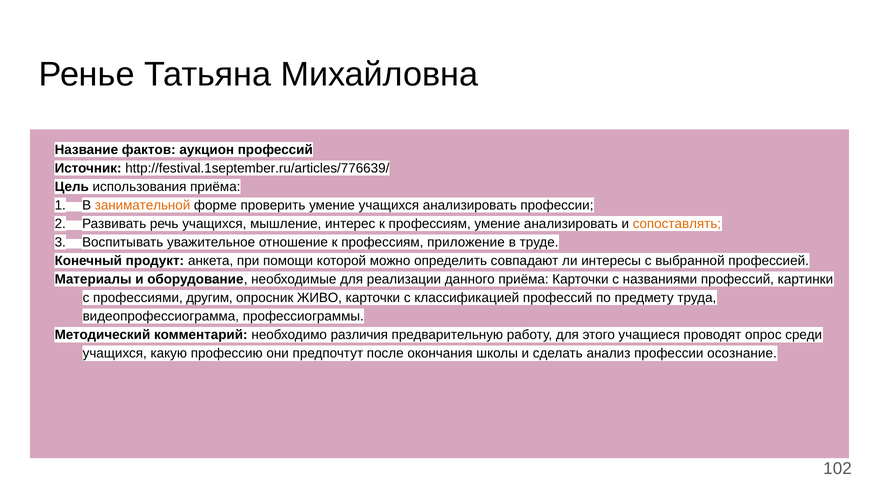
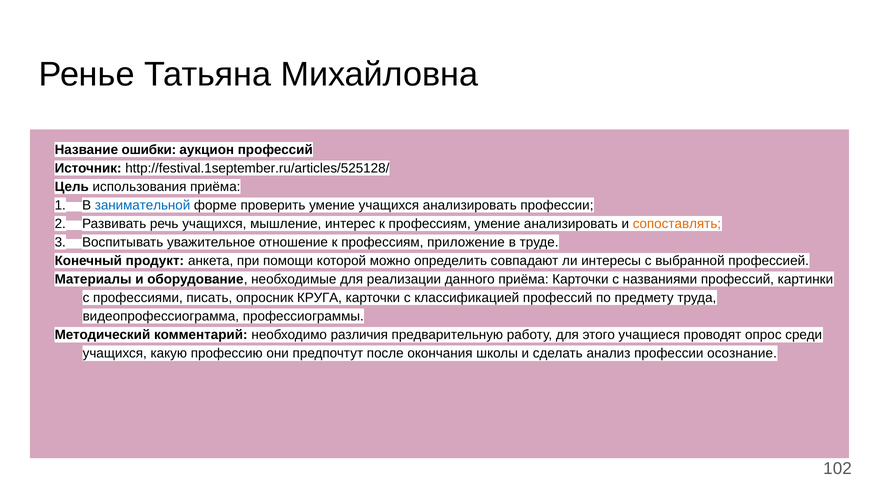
фактов: фактов -> ошибки (149, 149)
http://festival.1september.ru/articles/776639/: http://festival.1september.ru/articles/776639/ -> http://festival.1september.ru/articles/525128/ (257, 168)
занимательной colour: orange -> blue (143, 205)
другим: другим -> писать (209, 298)
ЖИВО: ЖИВО -> КРУГА (320, 298)
